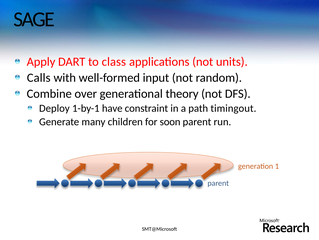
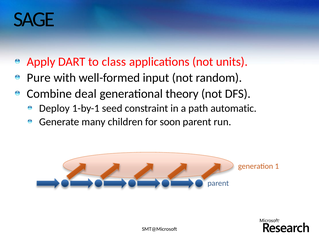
Calls: Calls -> Pure (39, 77)
over: over -> deal (86, 93)
have: have -> seed (112, 108)
timingout: timingout -> automatic (234, 108)
